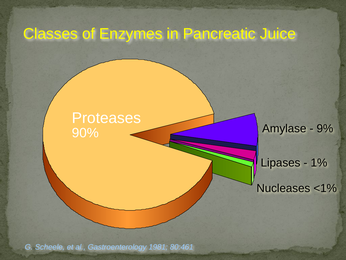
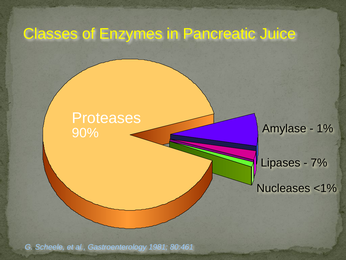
9%: 9% -> 1% (325, 128)
1%: 1% -> 7% (319, 163)
